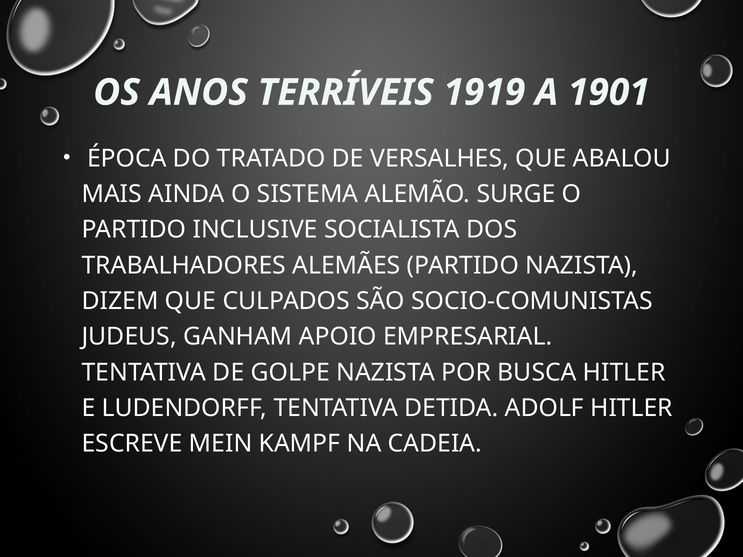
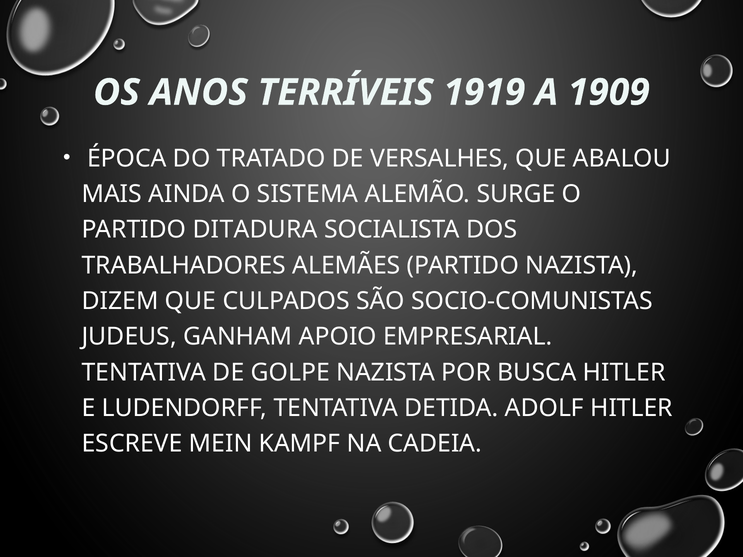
1901: 1901 -> 1909 (609, 93)
INCLUSIVE: INCLUSIVE -> DITADURA (255, 230)
